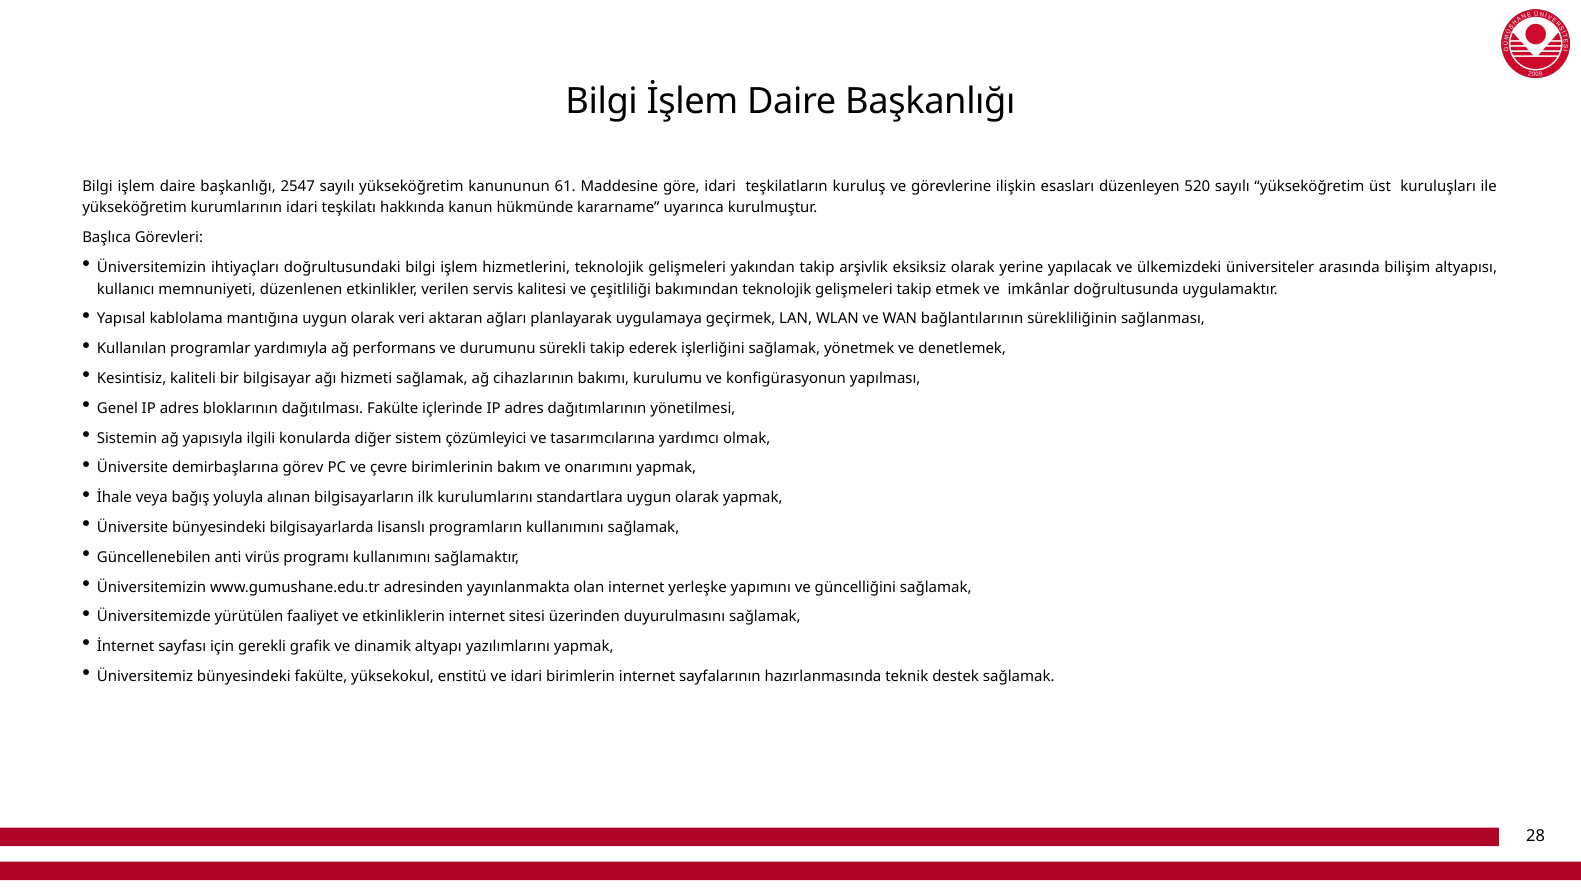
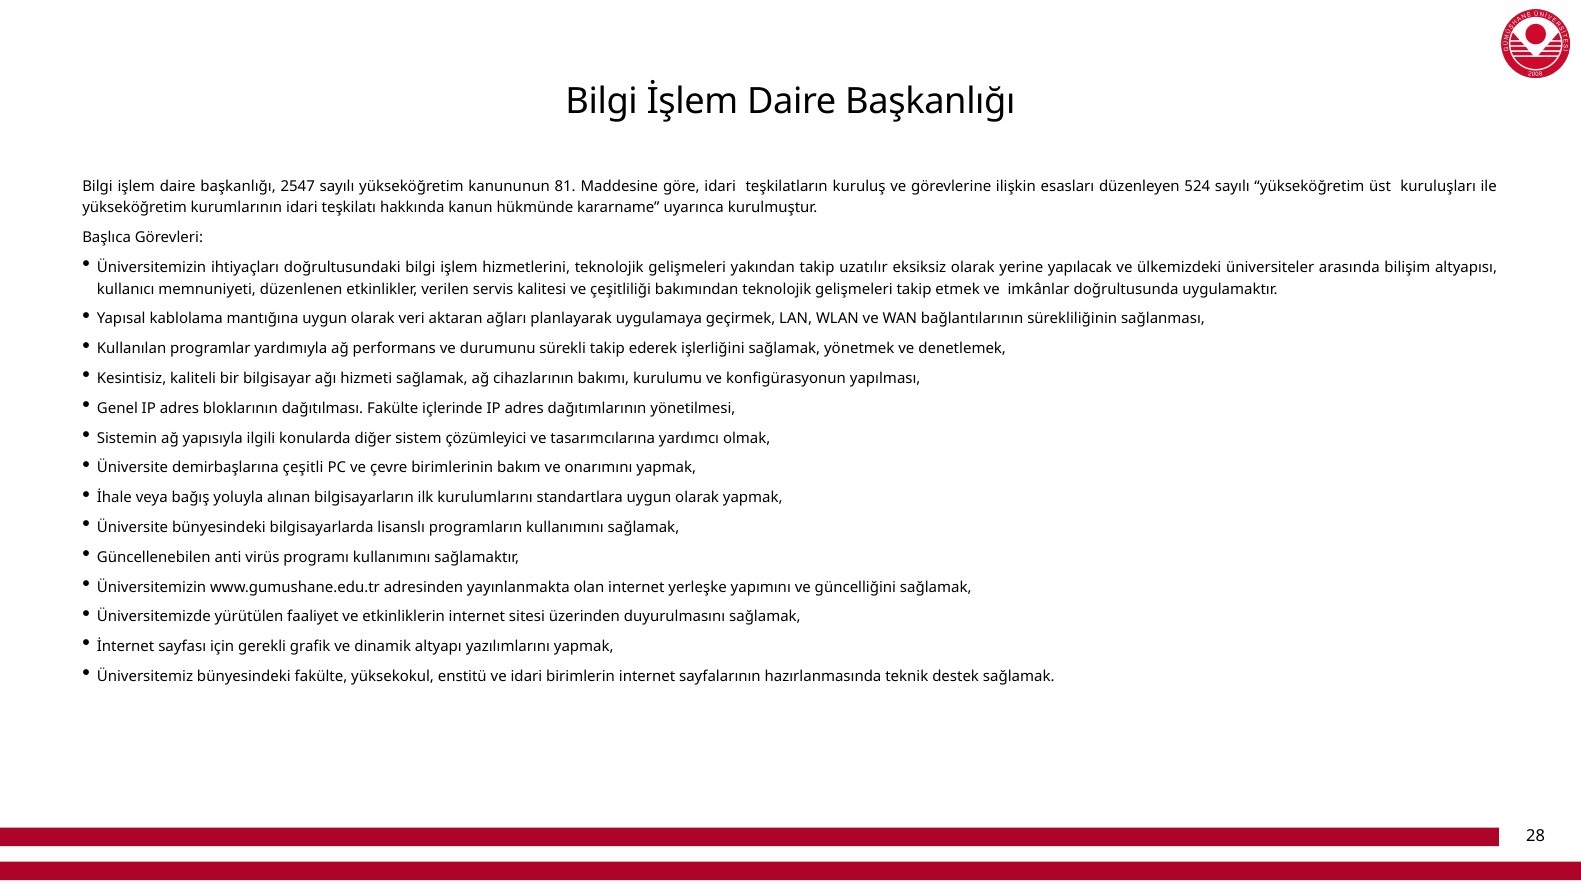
61: 61 -> 81 (565, 187)
520: 520 -> 524 (1197, 187)
arşivlik: arşivlik -> uzatılır (864, 268)
görev: görev -> çeşitli (303, 468)
